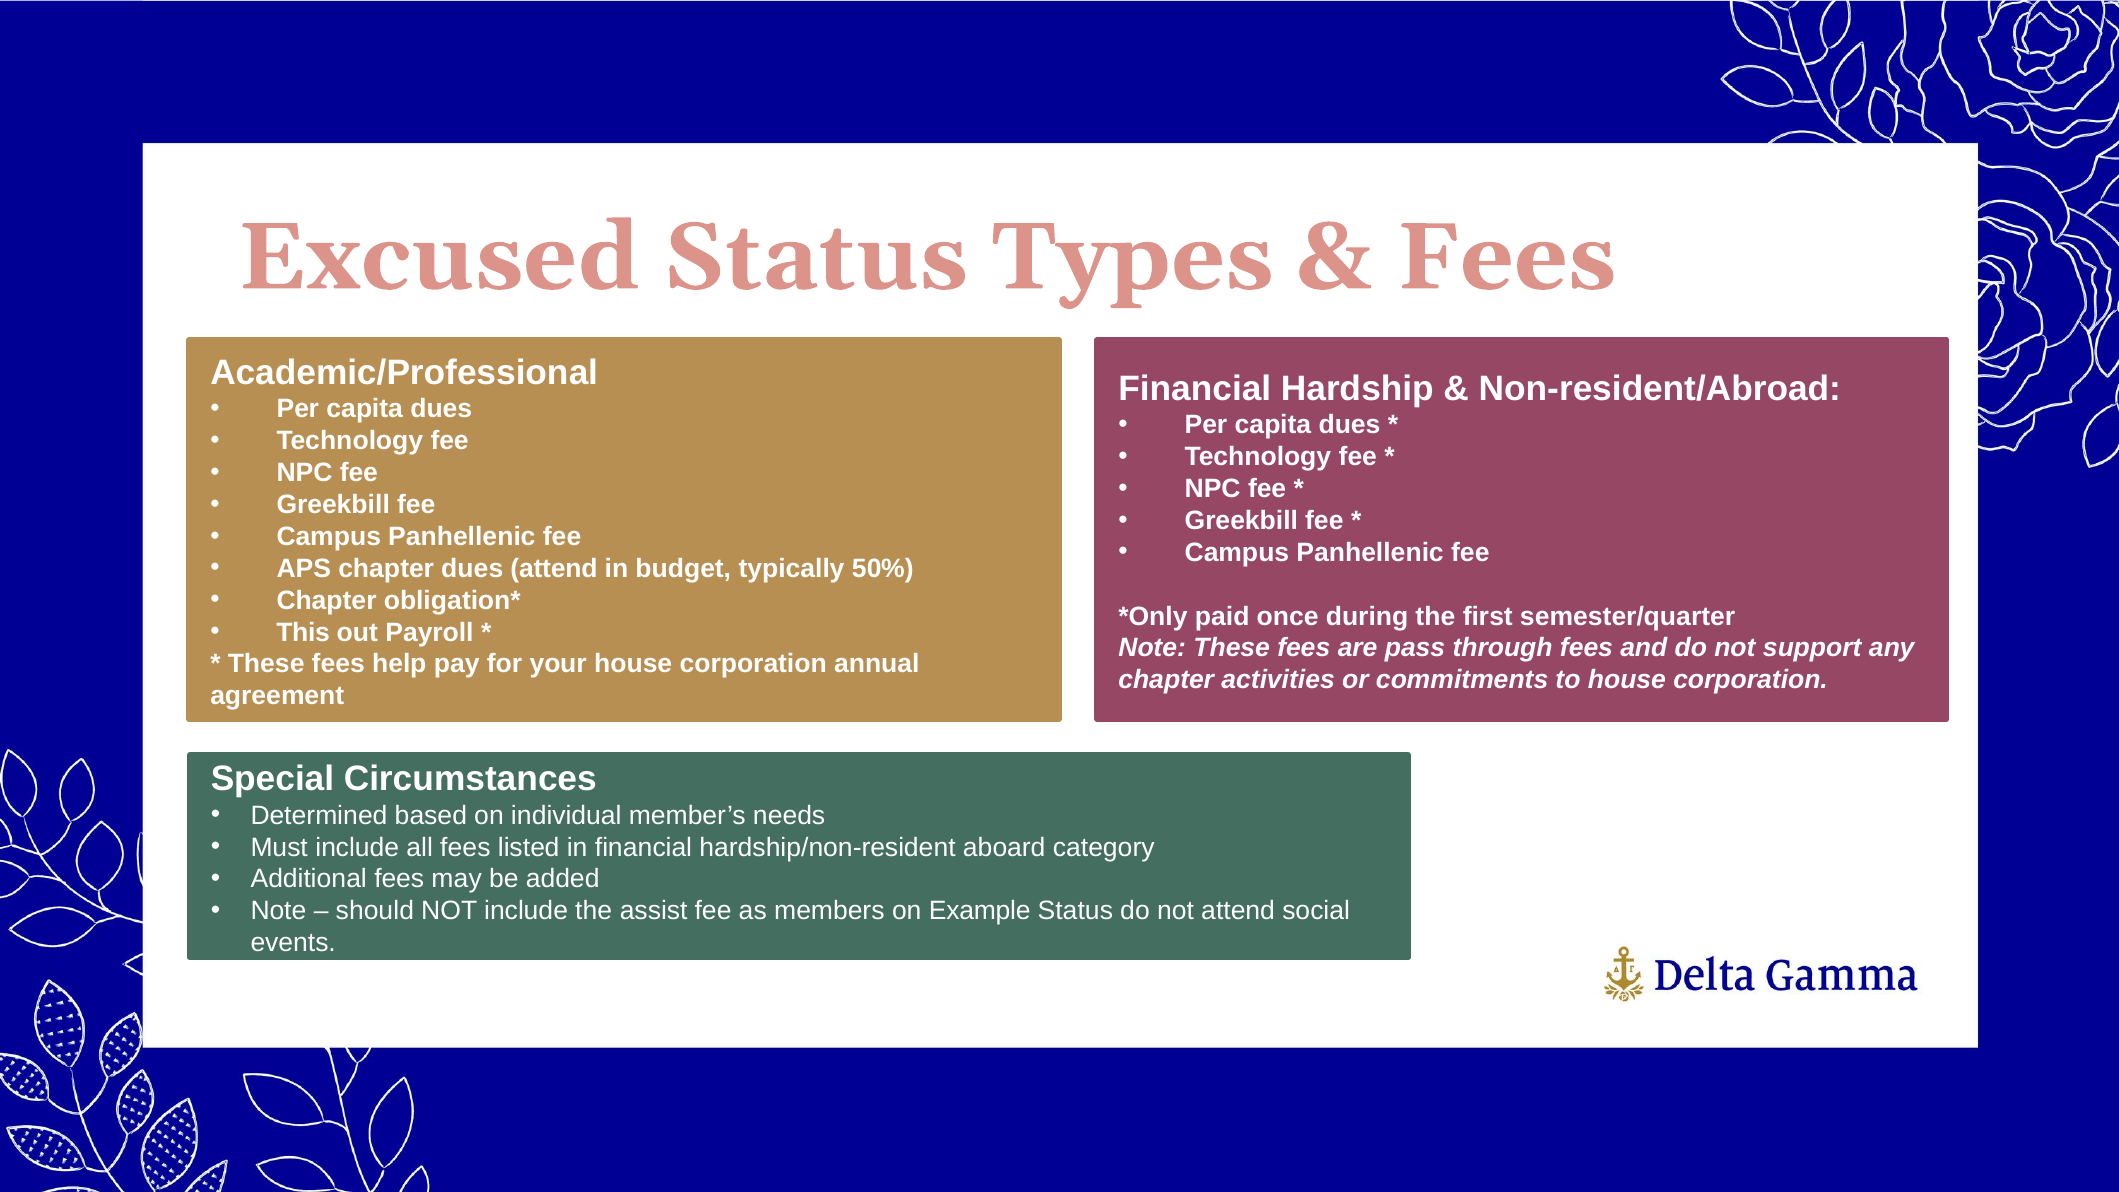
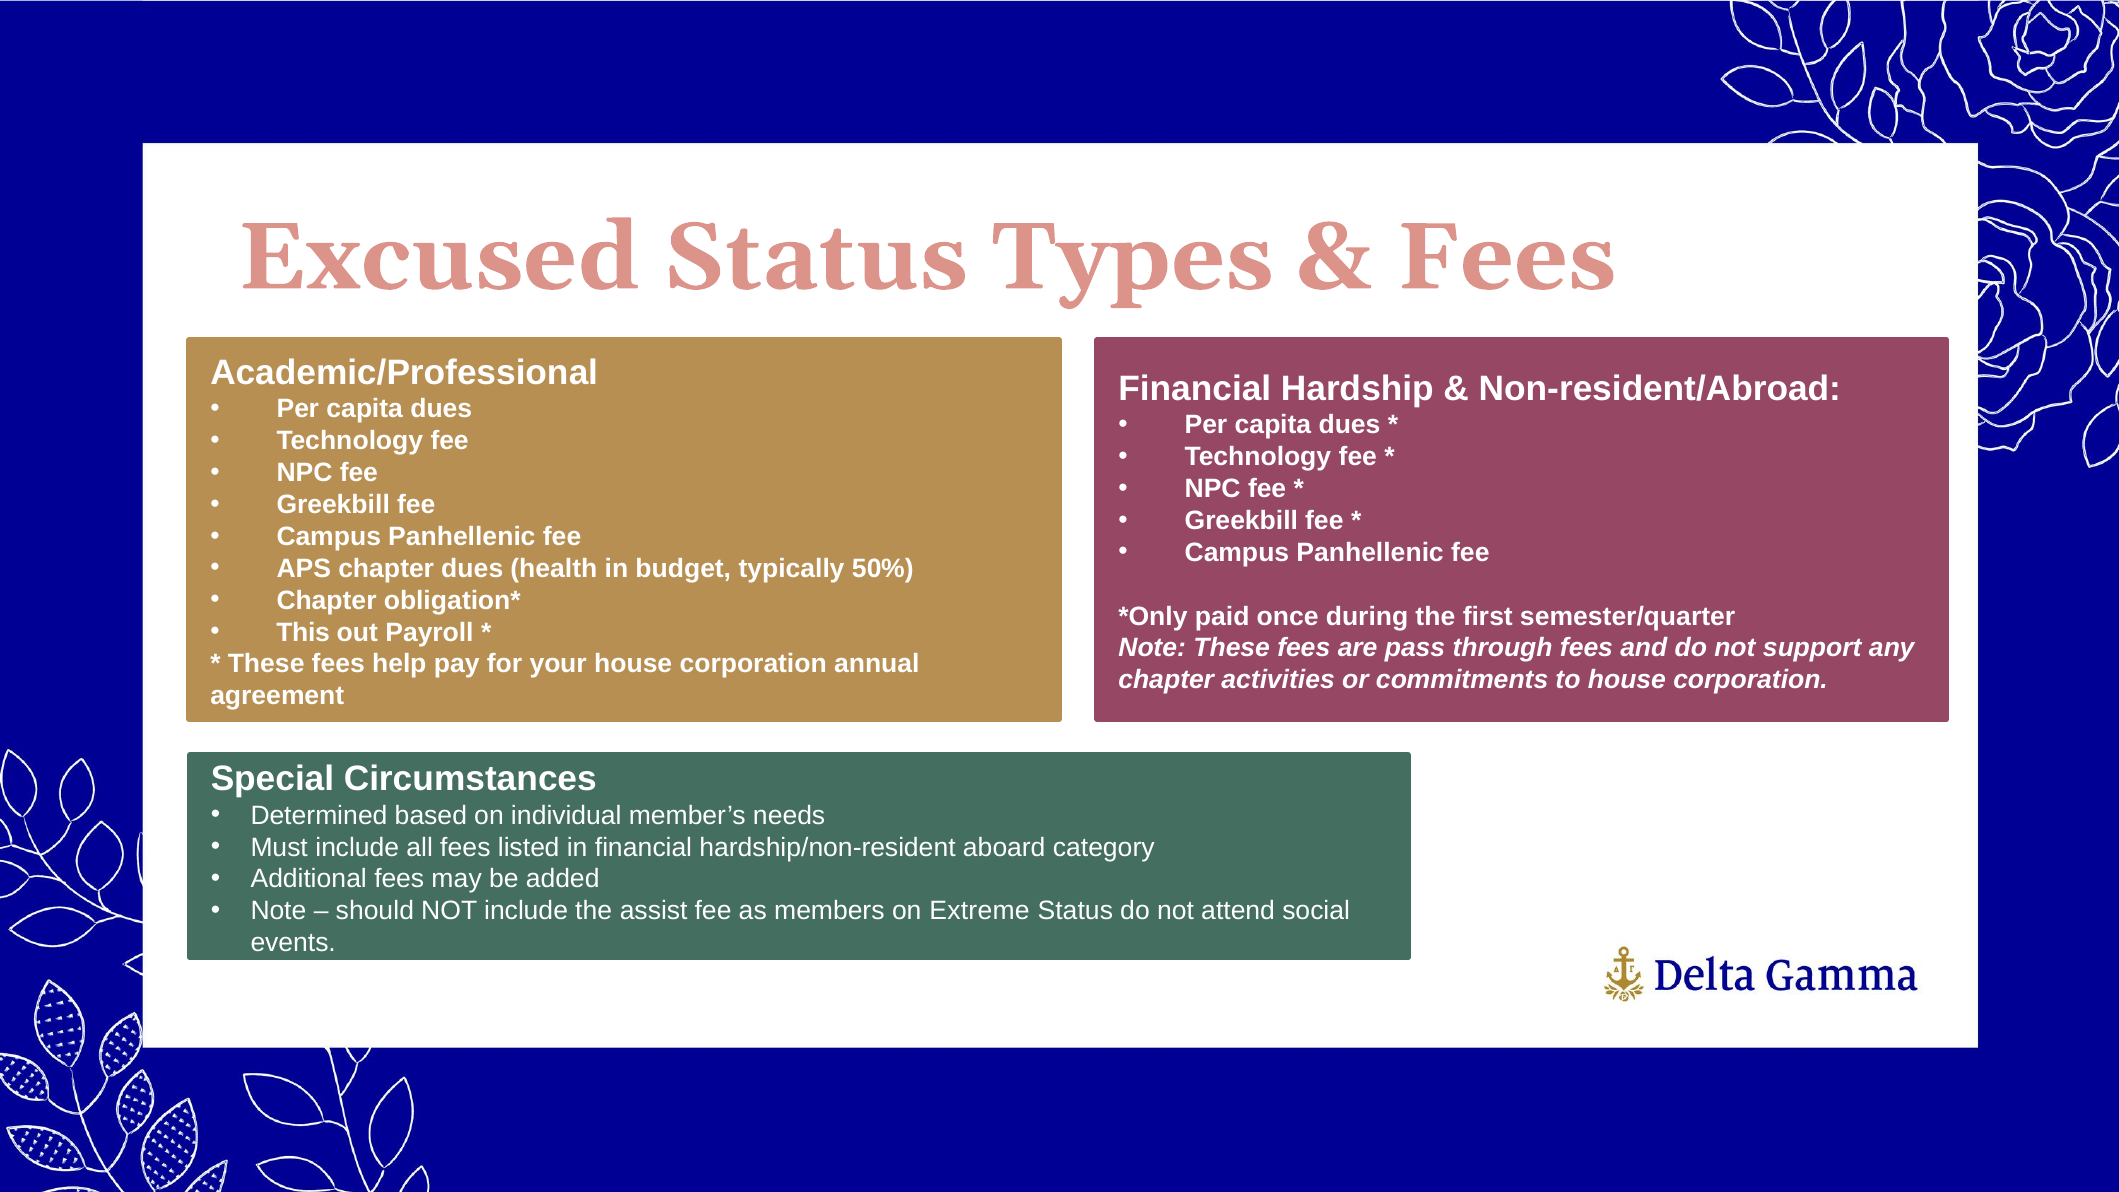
dues attend: attend -> health (554, 569)
Example: Example -> Extreme (979, 911)
